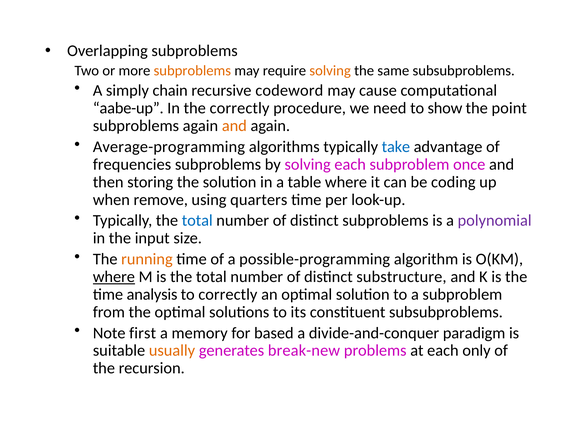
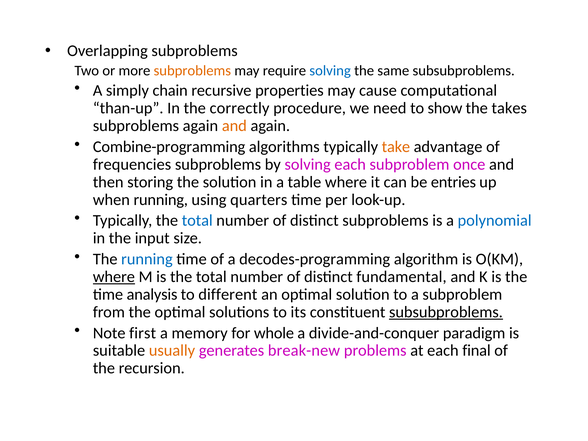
solving colour: orange -> blue (330, 71)
codeword: codeword -> properties (289, 91)
aabe-up: aabe-up -> than-up (128, 108)
point: point -> takes (509, 108)
Average-programming: Average-programming -> Combine-programming (169, 147)
take colour: blue -> orange (396, 147)
coding: coding -> entries (453, 182)
when remove: remove -> running (161, 200)
polynomial colour: purple -> blue (495, 221)
running colour: orange -> blue (147, 259)
possible-programming: possible-programming -> decodes-programming (315, 259)
substructure: substructure -> fundamental (401, 277)
to correctly: correctly -> different (228, 294)
subsubproblems underline: none -> present (446, 312)
based: based -> whole (274, 333)
only: only -> final (477, 351)
